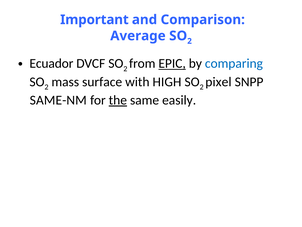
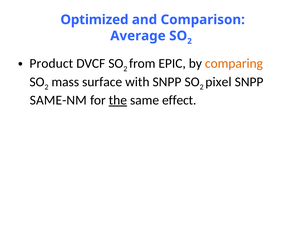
Important: Important -> Optimized (94, 20)
Ecuador: Ecuador -> Product (51, 63)
EPIC underline: present -> none (172, 63)
comparing colour: blue -> orange (234, 63)
with HIGH: HIGH -> SNPP (167, 82)
easily: easily -> effect (179, 100)
